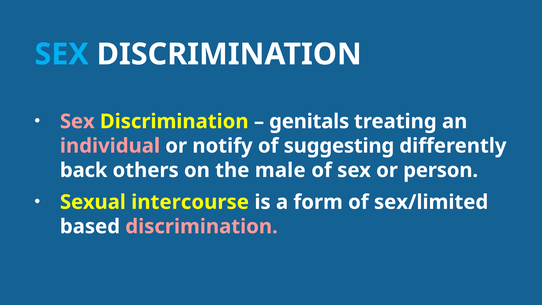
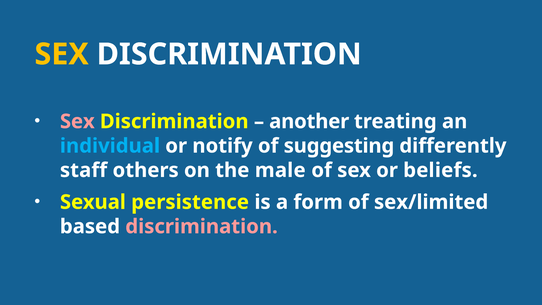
SEX colour: light blue -> yellow (62, 54)
genitals: genitals -> another (309, 121)
individual colour: pink -> light blue (110, 146)
back: back -> staff (84, 170)
person: person -> beliefs (440, 170)
intercourse: intercourse -> persistence (190, 202)
